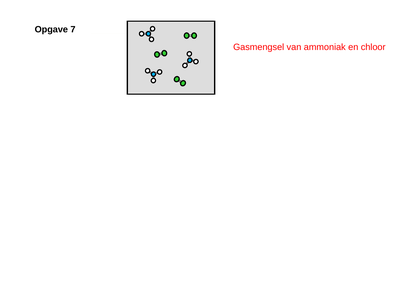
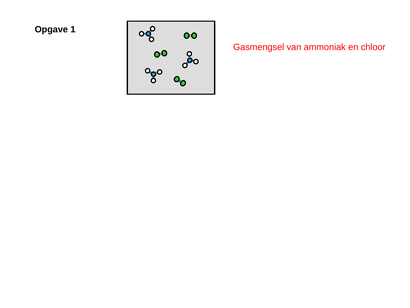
7: 7 -> 1 (73, 29)
